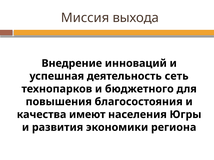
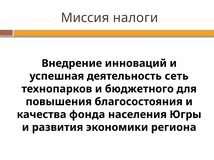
выхода: выхода -> налоги (136, 18)
имеют: имеют -> фонда (87, 115)
